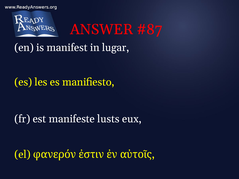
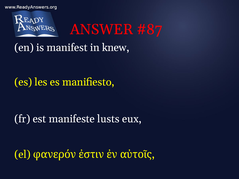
lugar: lugar -> knew (116, 48)
